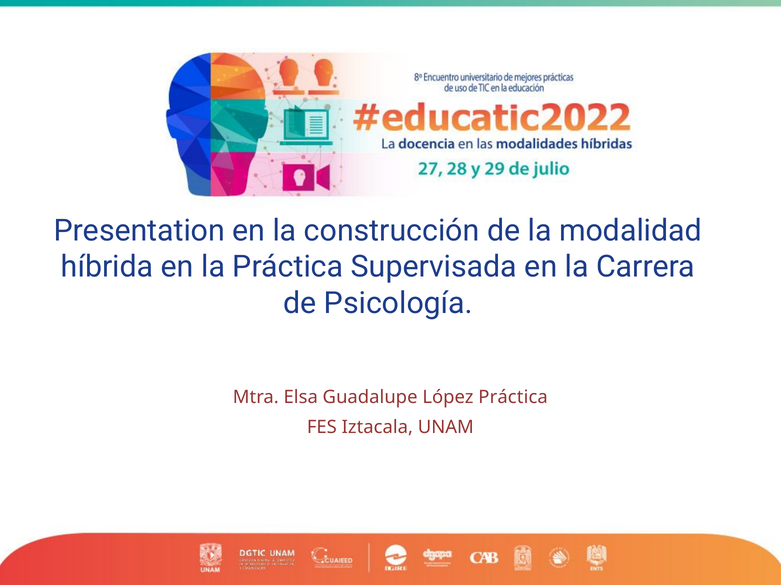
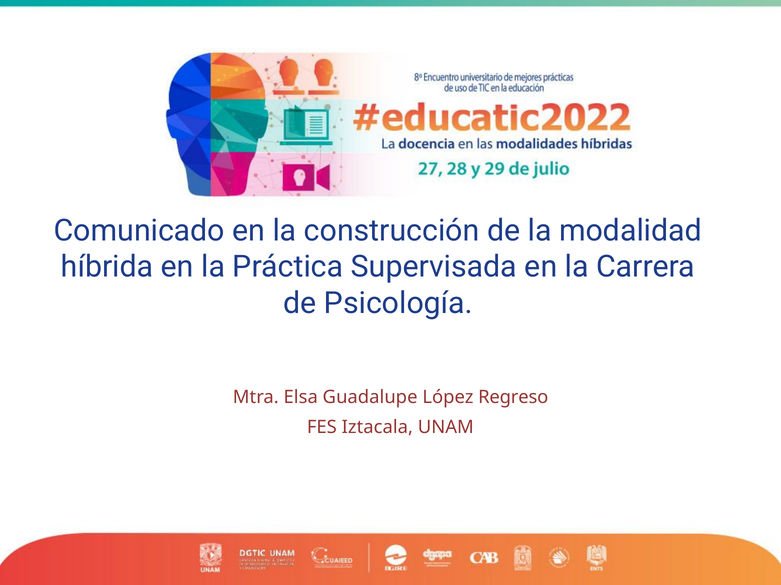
Presentation: Presentation -> Comunicado (139, 231)
López Práctica: Práctica -> Regreso (513, 398)
